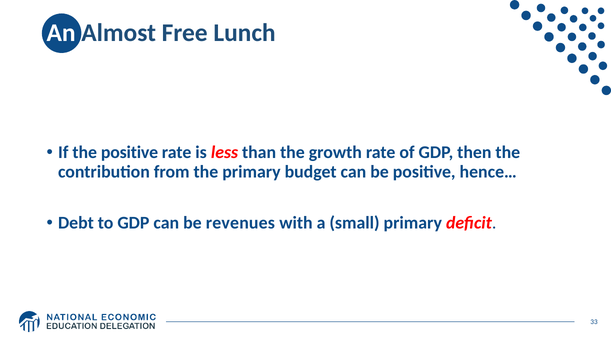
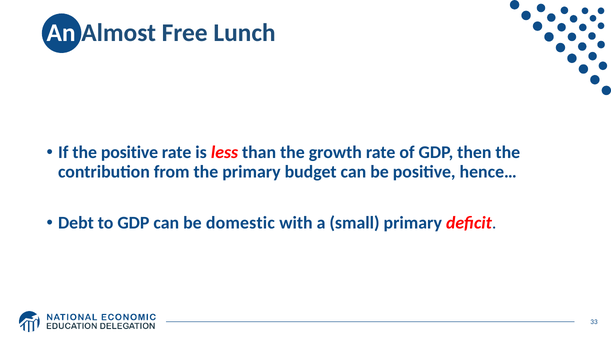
revenues: revenues -> domestic (240, 223)
